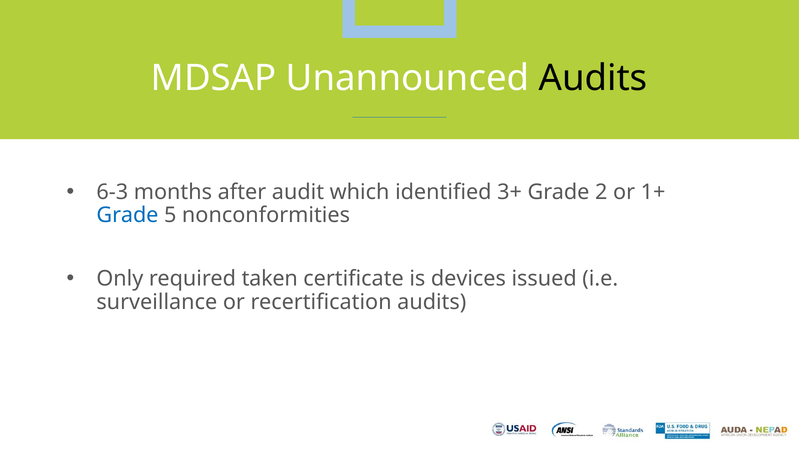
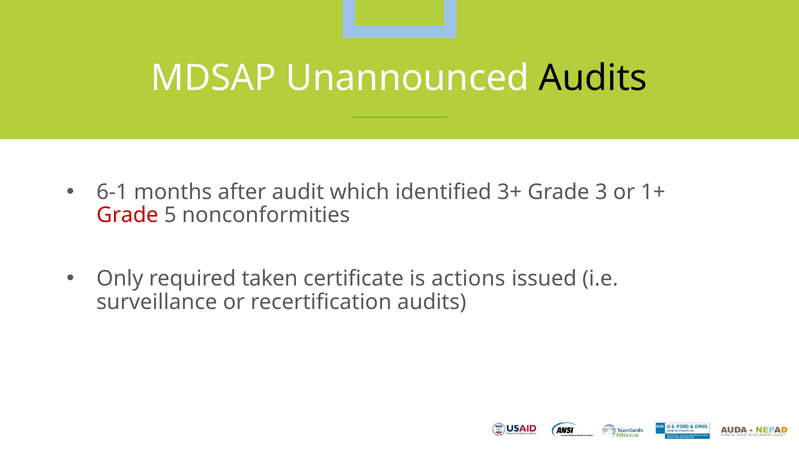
6-3: 6-3 -> 6-1 (112, 192)
2: 2 -> 3 (601, 192)
Grade colour: blue -> red (127, 216)
devices: devices -> actions (468, 279)
